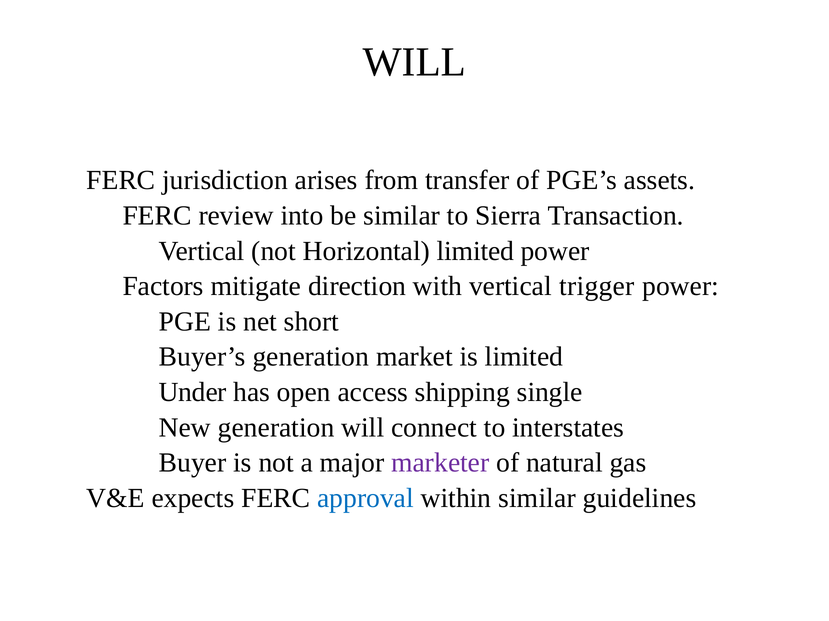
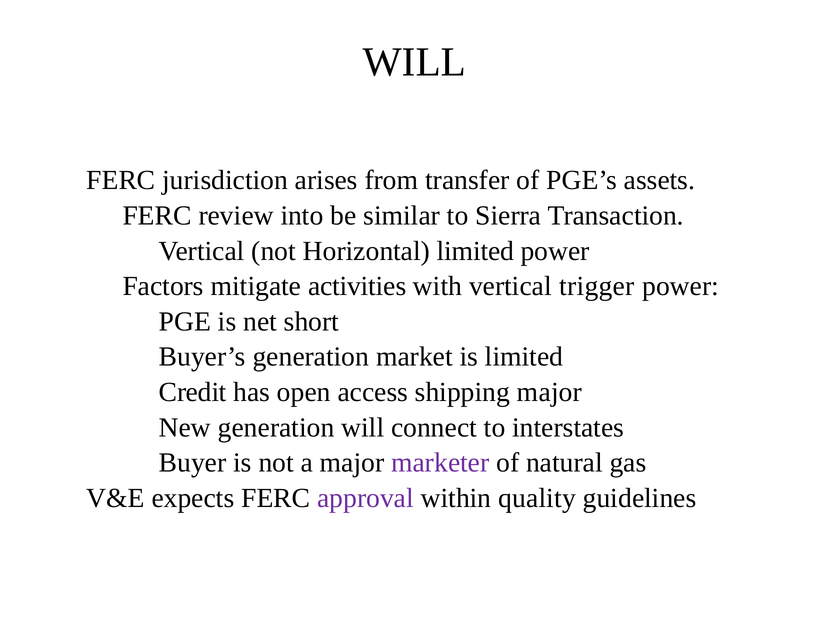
direction: direction -> activities (357, 287)
Under: Under -> Credit (193, 393)
shipping single: single -> major (550, 393)
approval colour: blue -> purple (366, 499)
within similar: similar -> quality (537, 499)
